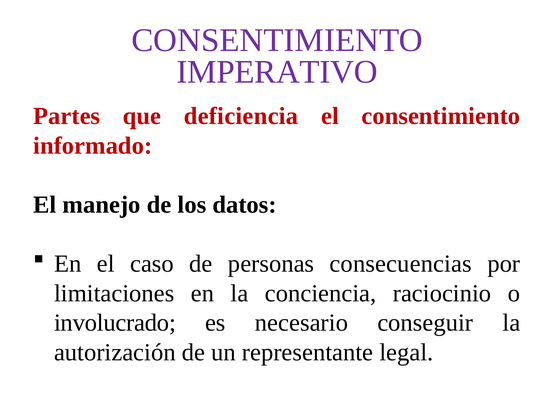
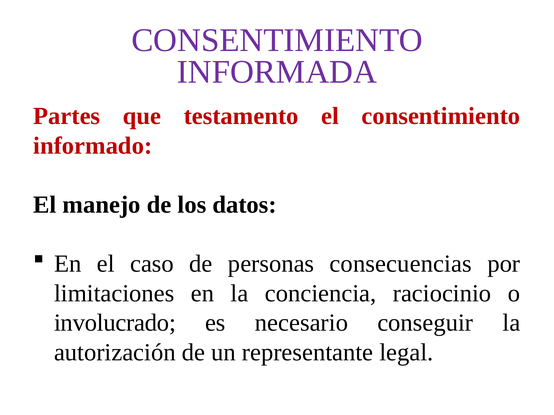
IMPERATIVO: IMPERATIVO -> INFORMADA (277, 72)
deficiencia: deficiencia -> testamento (241, 116)
